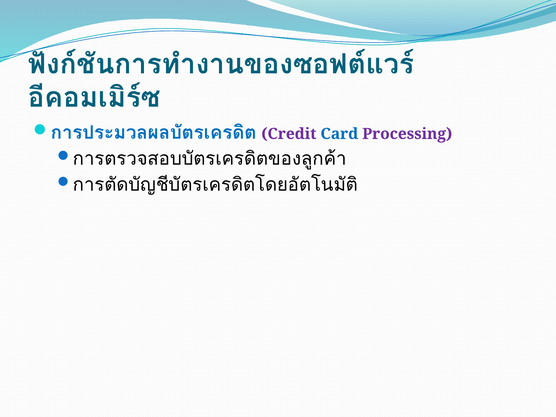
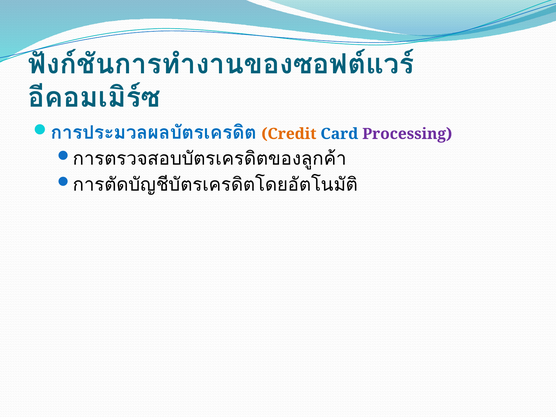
Credit colour: purple -> orange (289, 134)
